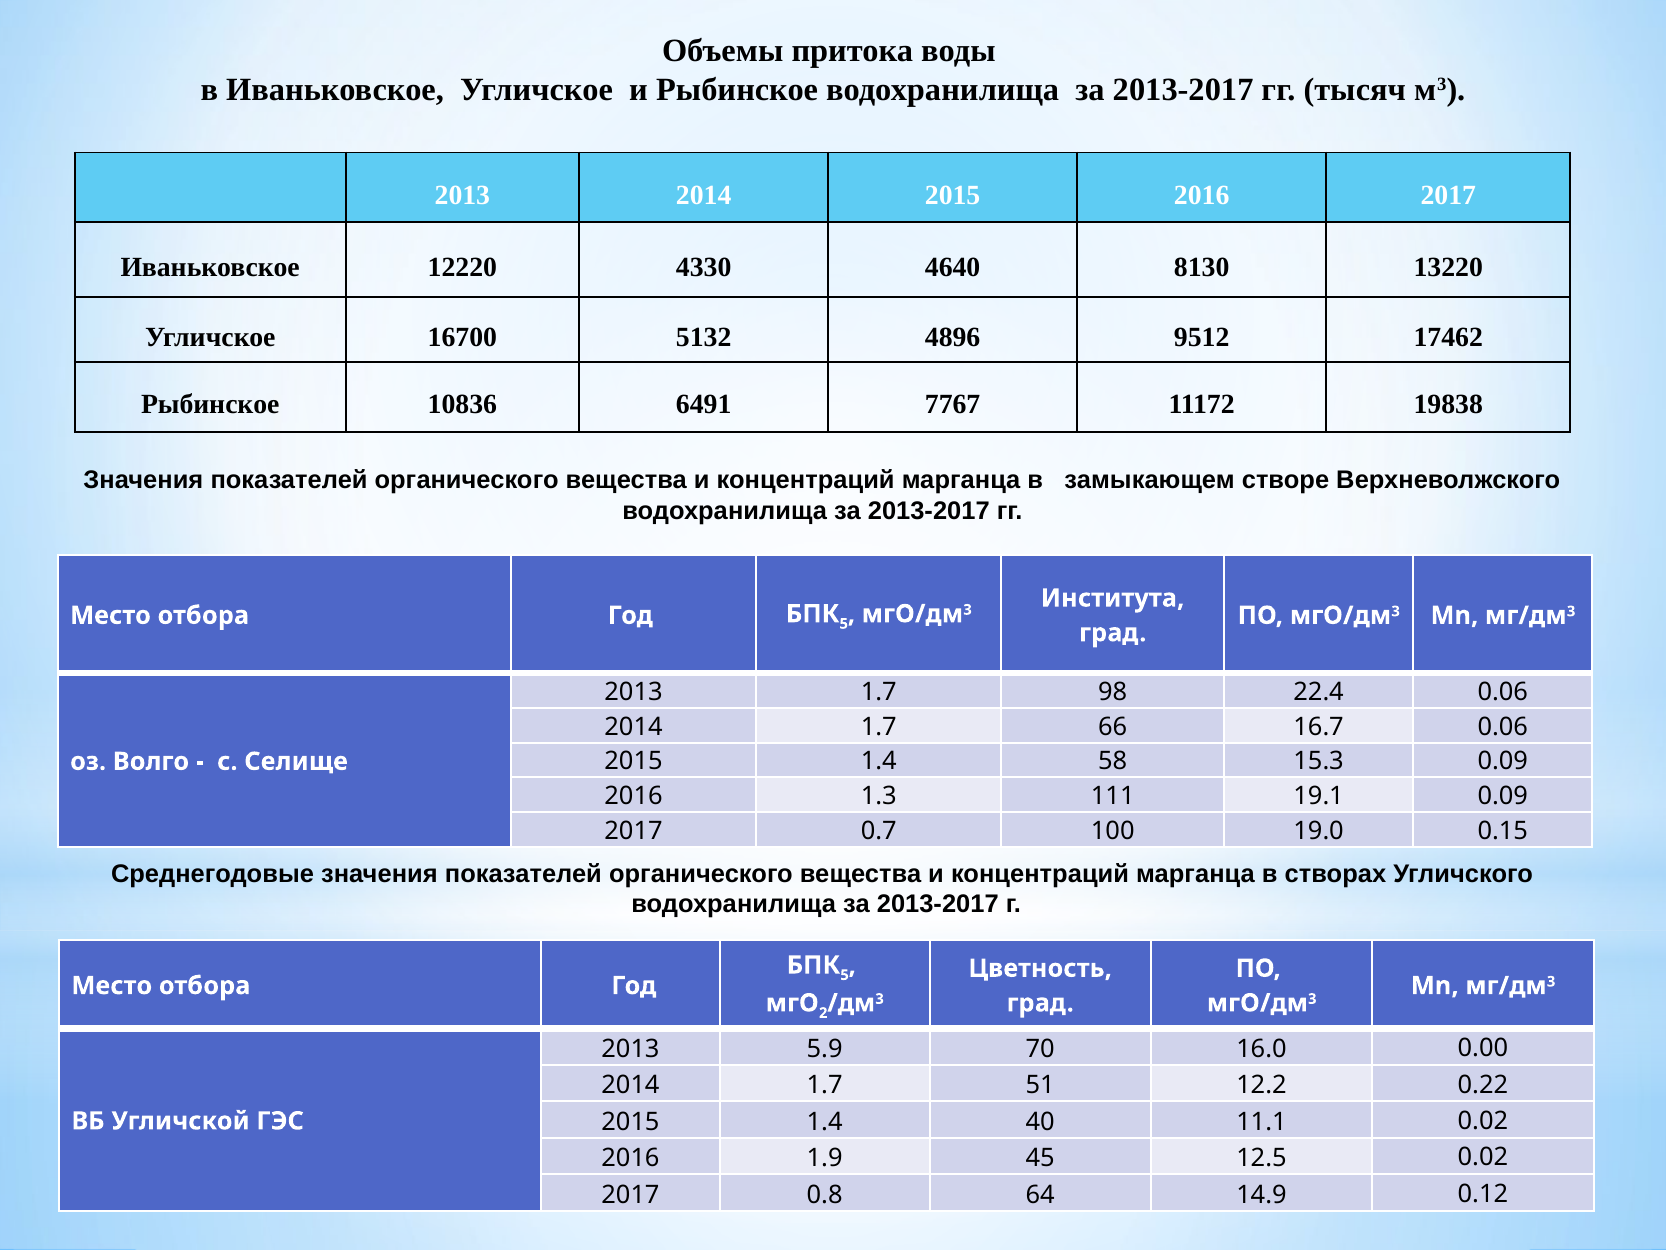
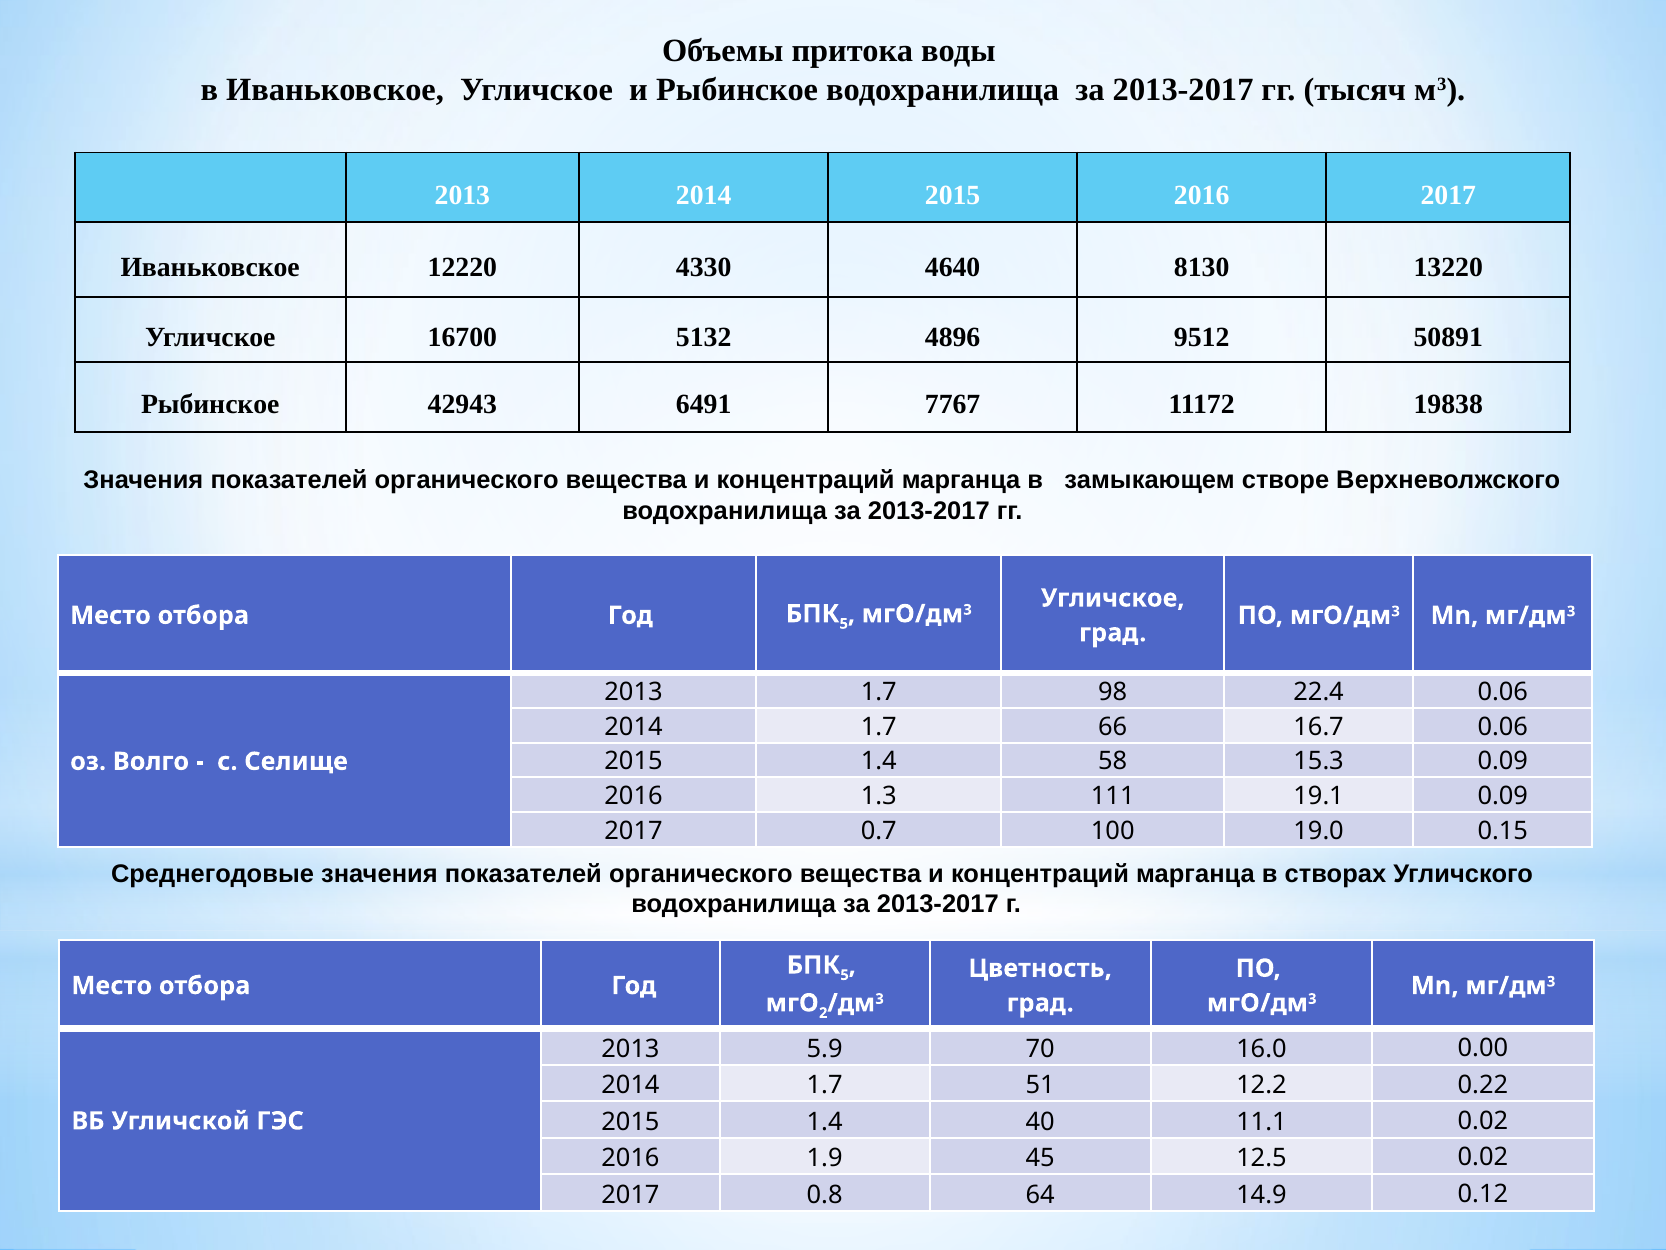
17462: 17462 -> 50891 (1448, 337)
10836: 10836 -> 42943 (462, 405)
Института: Института -> Угличское (1113, 598)
